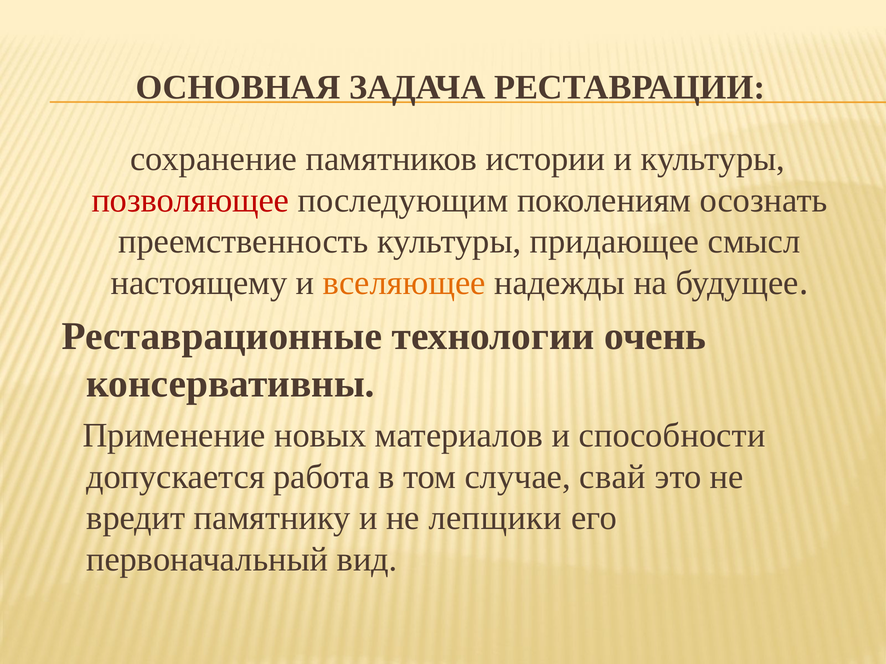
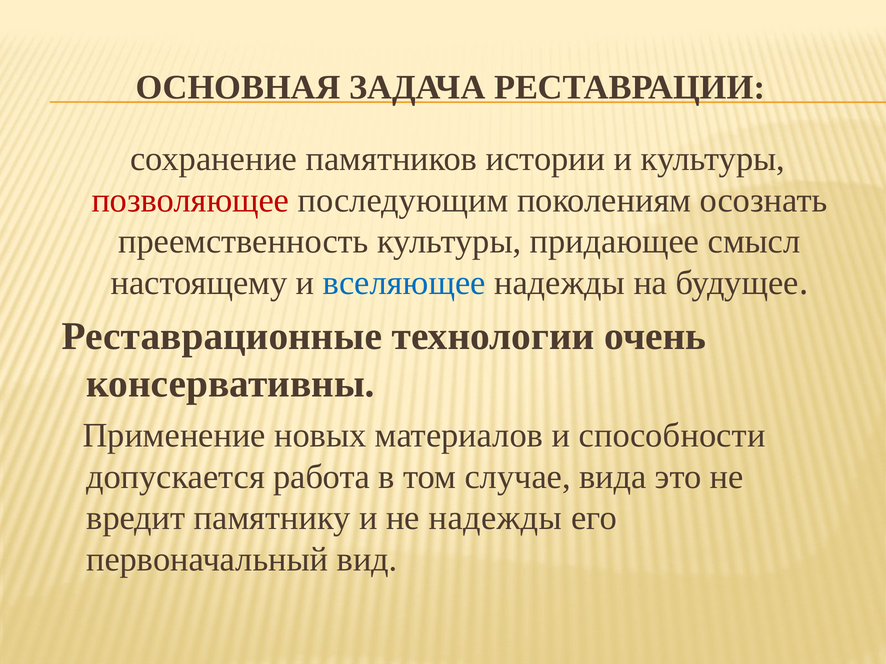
вселяющее colour: orange -> blue (404, 283)
свай: свай -> вида (613, 477)
не лепщики: лепщики -> надежды (495, 518)
